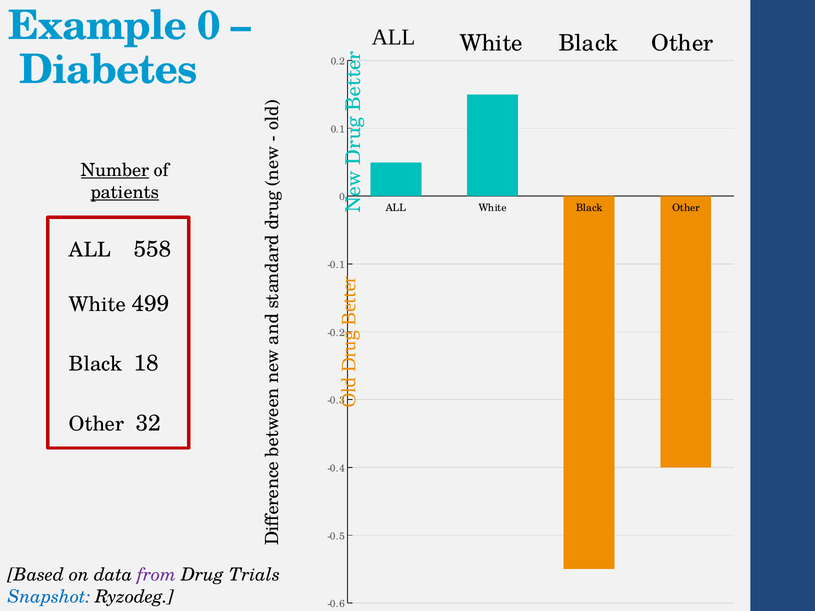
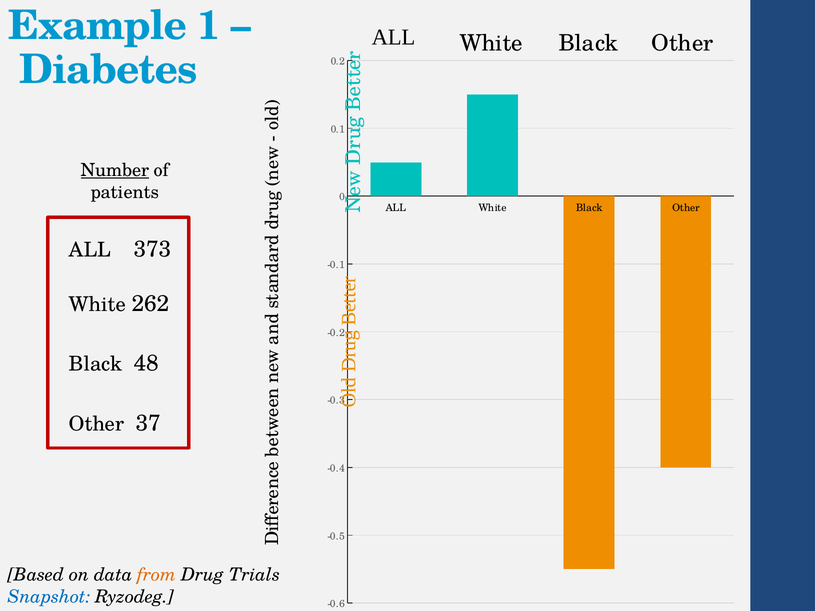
Example 0: 0 -> 1 (209, 26)
patients underline: present -> none (125, 192)
558: 558 -> 373 (152, 250)
499: 499 -> 262 (150, 304)
18: 18 -> 48 (146, 364)
32: 32 -> 37 (148, 423)
from colour: purple -> orange (157, 575)
